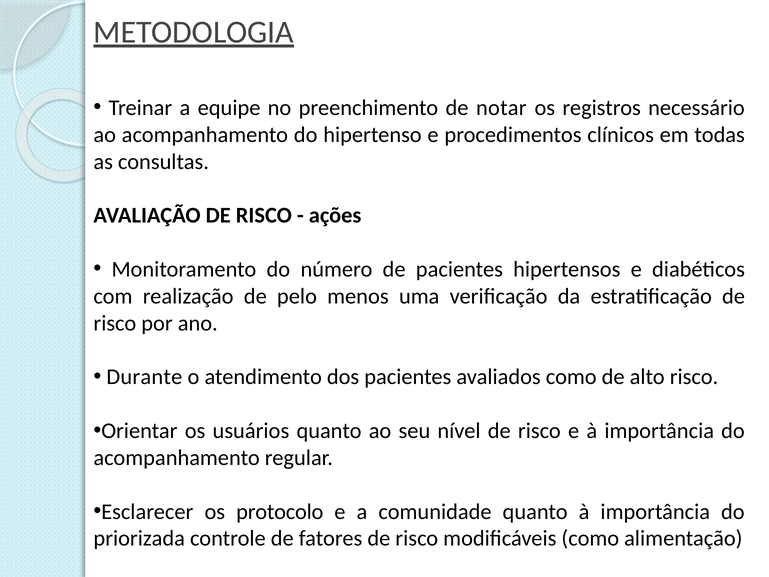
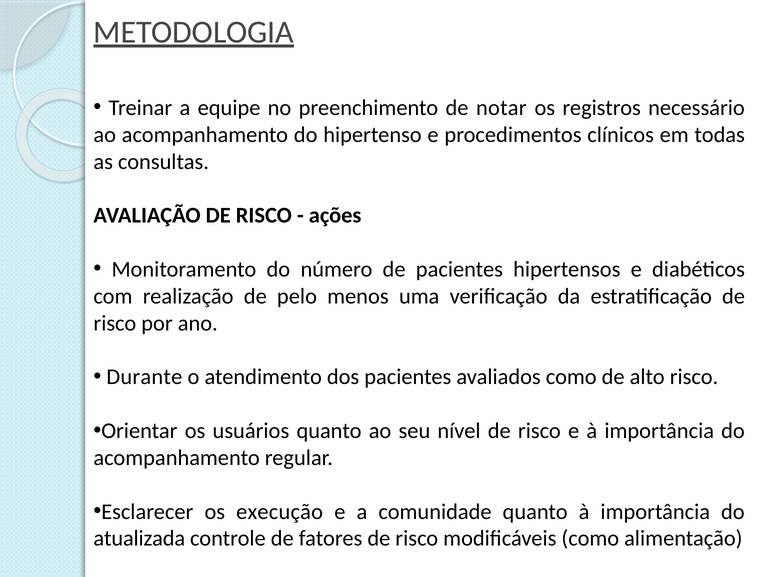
protocolo: protocolo -> execução (280, 511)
priorizada: priorizada -> atualizada (139, 538)
